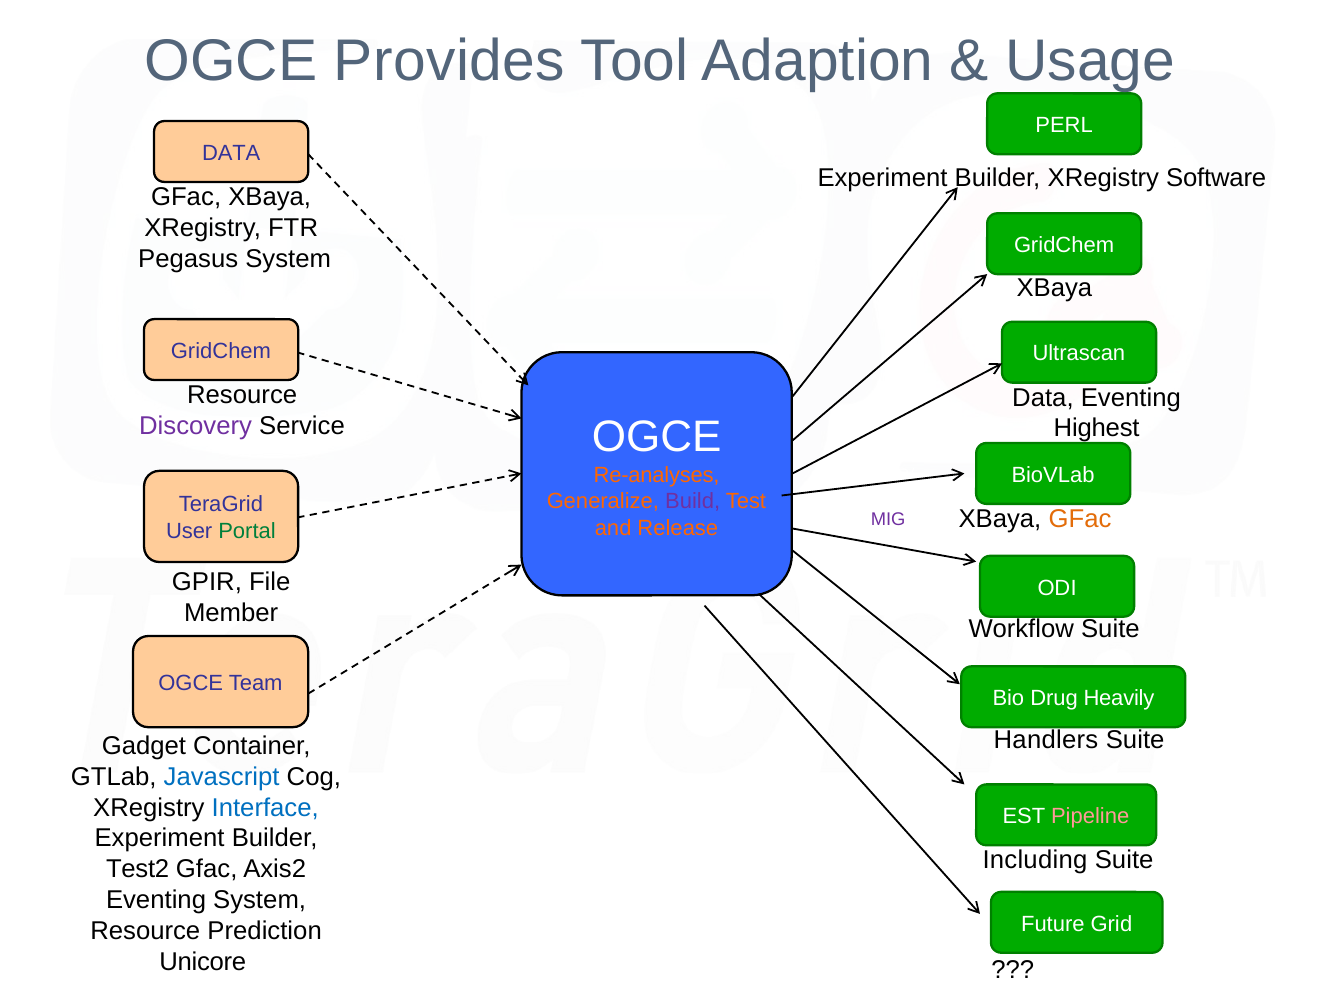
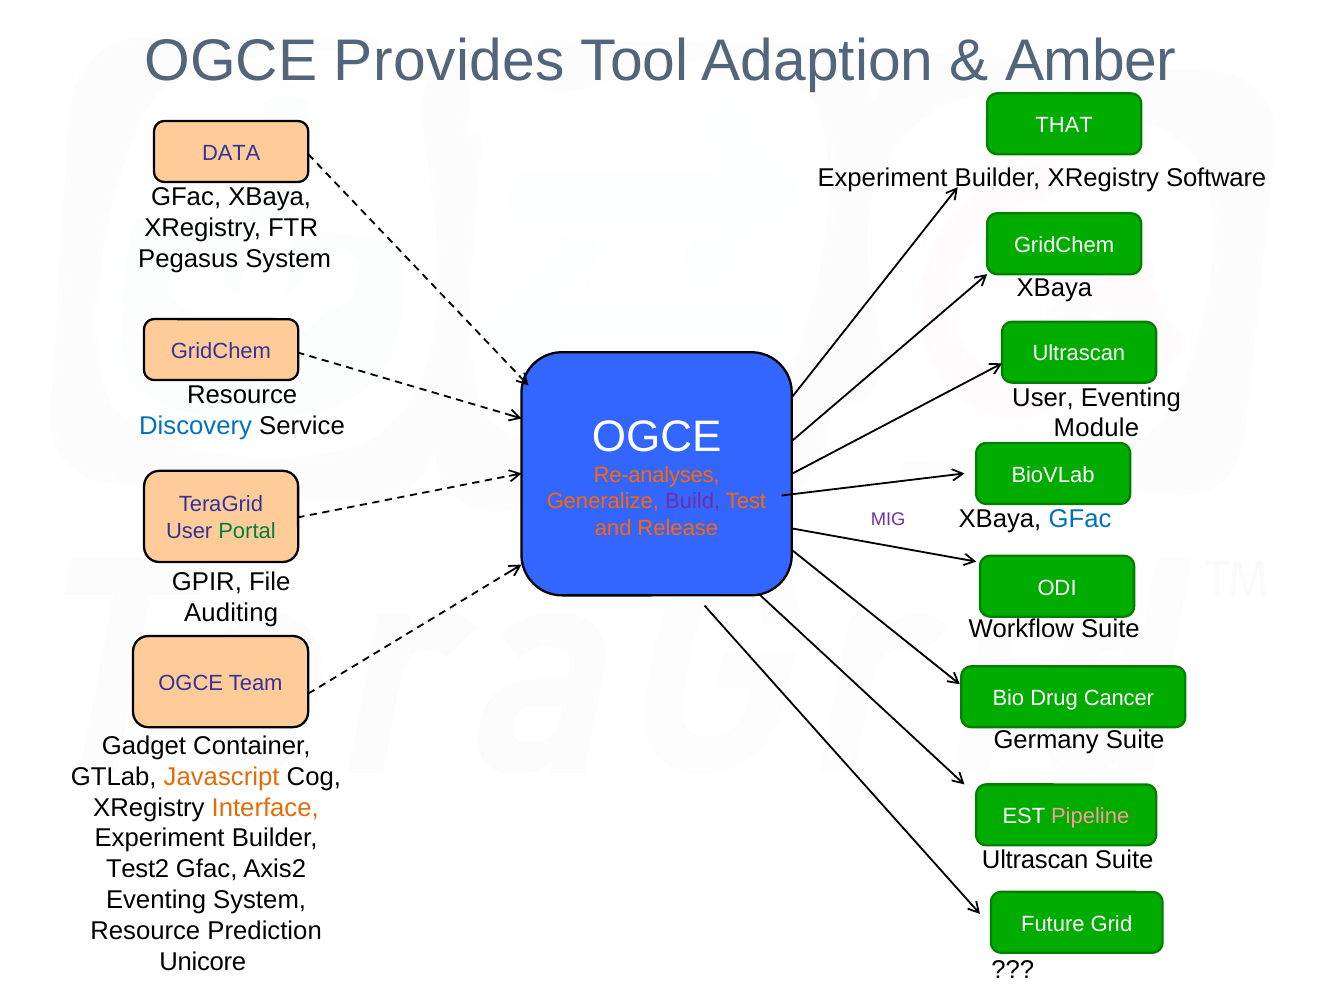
Usage: Usage -> Amber (1090, 61)
PERL: PERL -> THAT (1064, 125)
Data: Data -> User (1043, 397)
Discovery colour: purple -> blue (196, 426)
Highest: Highest -> Module (1096, 428)
GFac colour: orange -> blue (1080, 519)
Member: Member -> Auditing (231, 613)
Heavily: Heavily -> Cancer (1119, 698)
Handlers: Handlers -> Germany (1046, 739)
Javascript colour: blue -> orange (222, 776)
Interface colour: blue -> orange (265, 807)
Including: Including -> Ultrascan (1035, 860)
